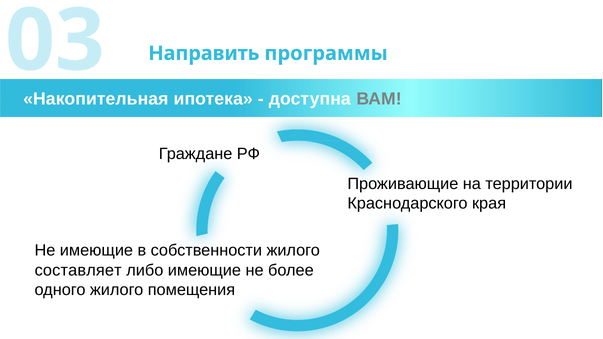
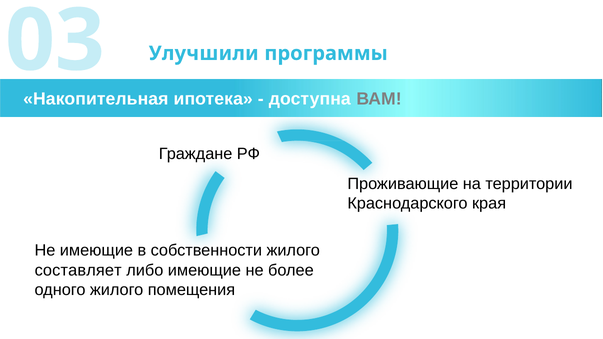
Направить: Направить -> Улучшили (204, 53)
